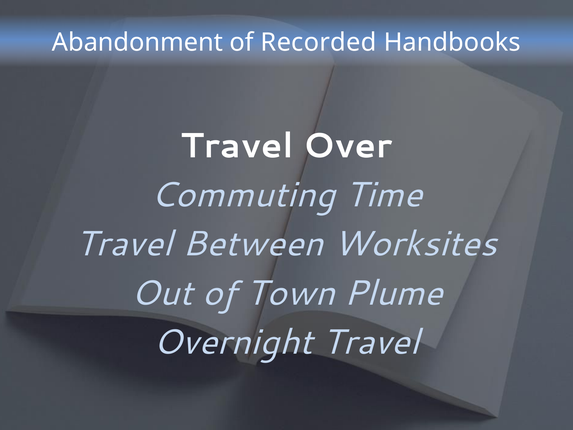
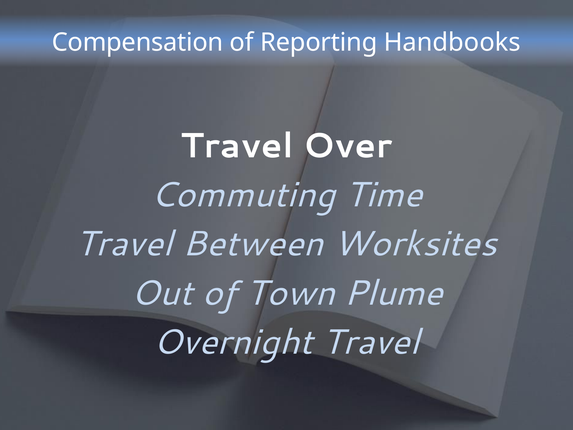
Abandonment: Abandonment -> Compensation (138, 42)
Recorded: Recorded -> Reporting (319, 42)
